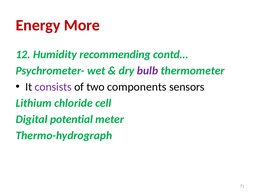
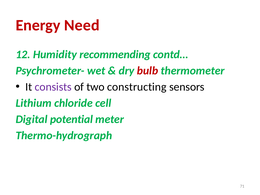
More: More -> Need (82, 25)
bulb colour: purple -> red (148, 71)
components: components -> constructing (137, 87)
